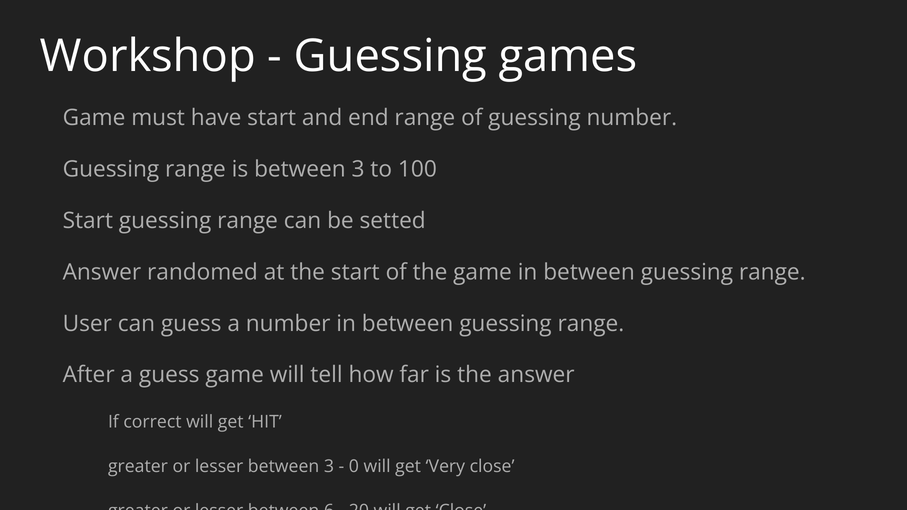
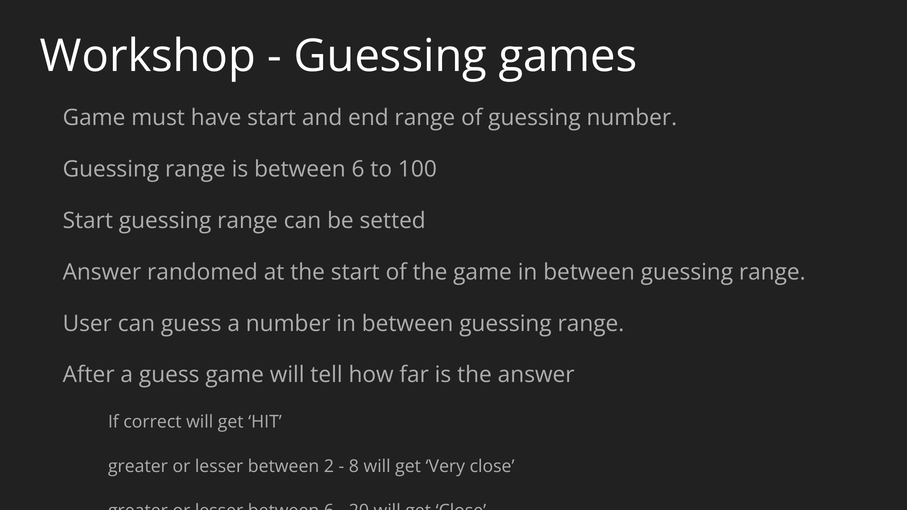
is between 3: 3 -> 6 (358, 169)
lesser between 3: 3 -> 2 (329, 467)
0: 0 -> 8 (354, 467)
